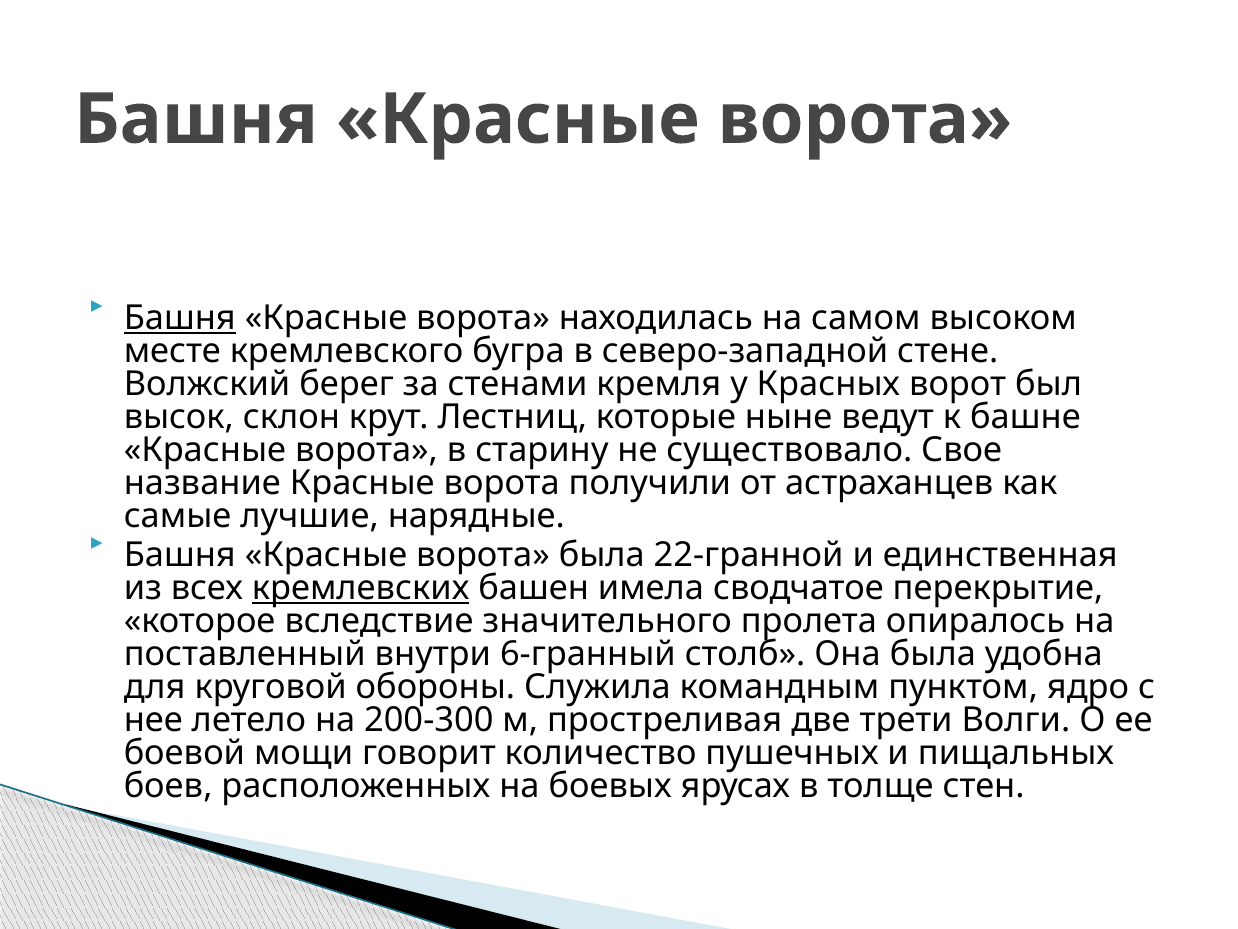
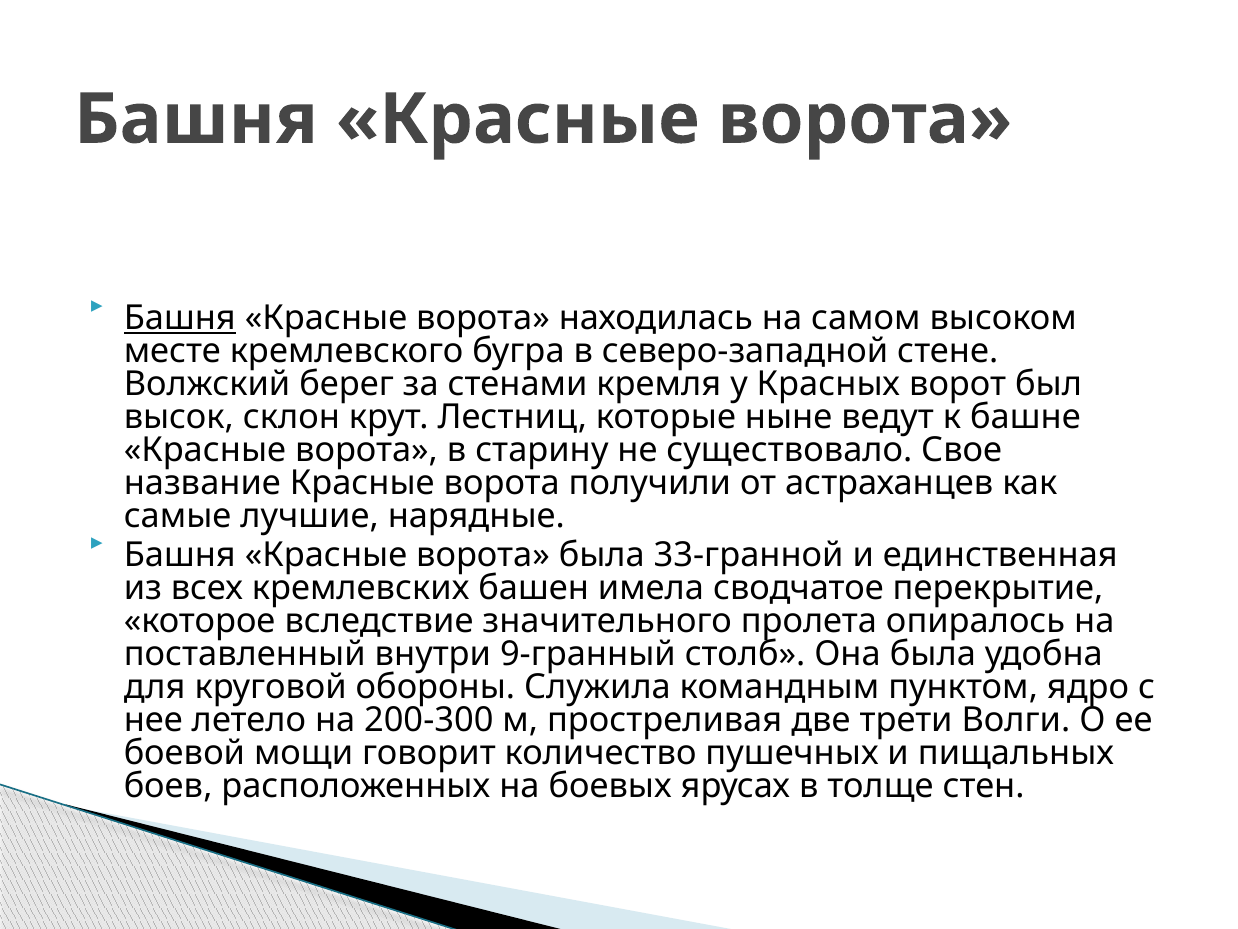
22-гранной: 22-гранной -> 33-гранной (749, 555)
кремлевских underline: present -> none (361, 588)
6-гранный: 6-гранный -> 9-гранный (588, 654)
